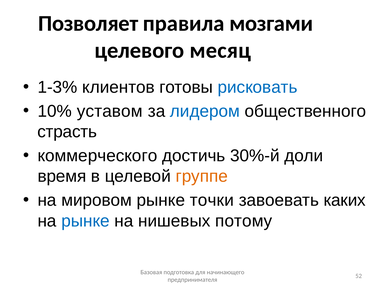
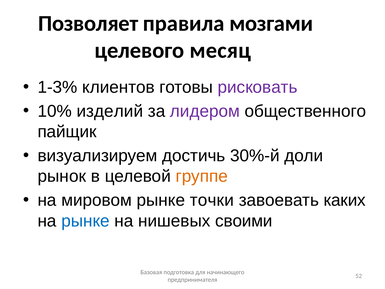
рисковать colour: blue -> purple (258, 87)
уставом: уставом -> изделий (110, 111)
лидером colour: blue -> purple (205, 111)
страсть: страсть -> пайщик (67, 132)
коммерческого: коммерческого -> визуализируем (97, 156)
время: время -> рынок (62, 176)
потому: потому -> своими (244, 221)
